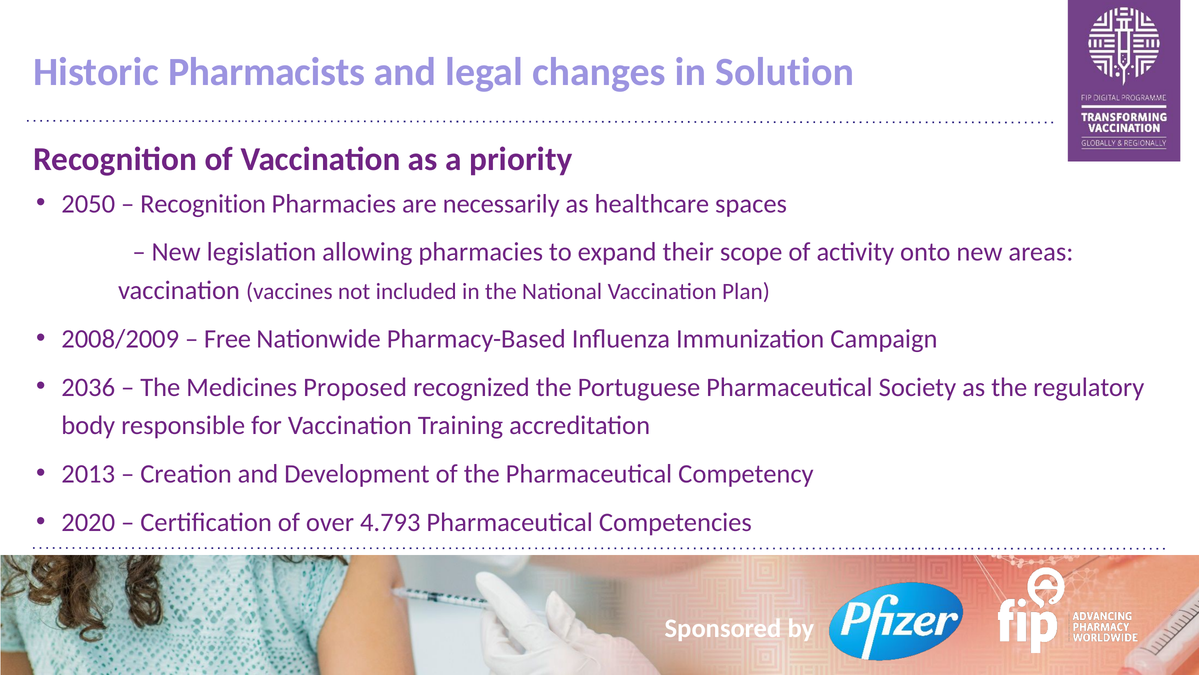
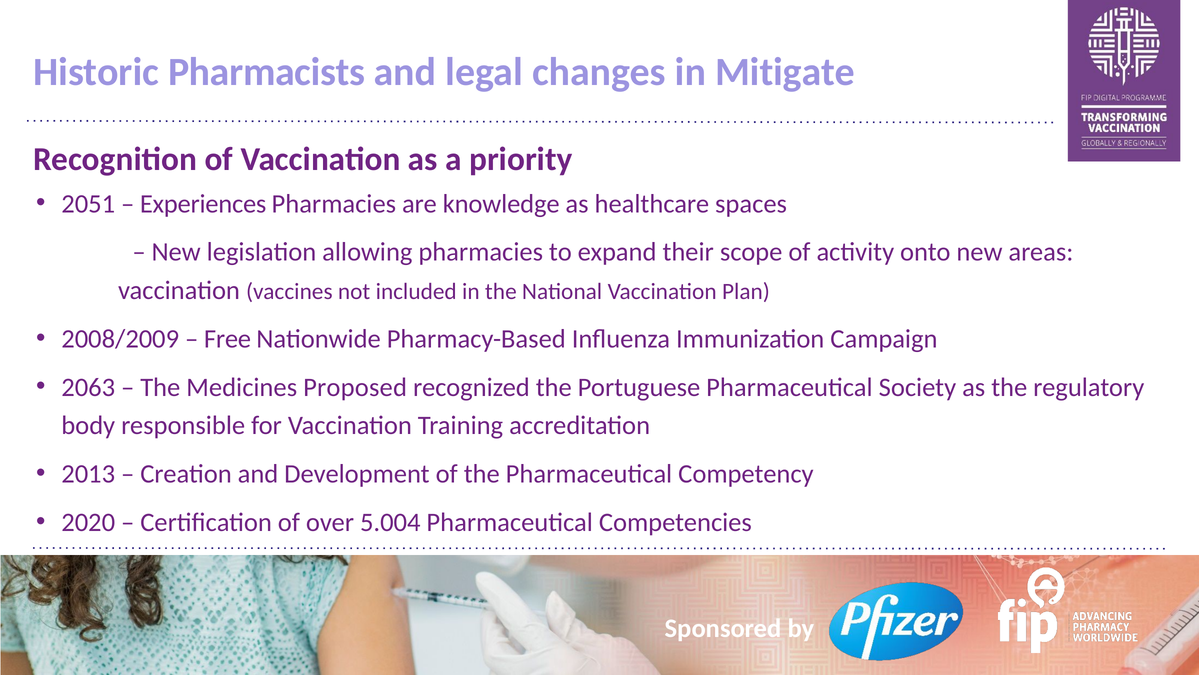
Solution: Solution -> Mitigate (785, 72)
2050: 2050 -> 2051 (88, 204)
Recognition: Recognition -> Experiences (203, 204)
necessarily: necessarily -> knowledge (501, 204)
2036: 2036 -> 2063 (88, 387)
4.793: 4.793 -> 5.004 (390, 522)
